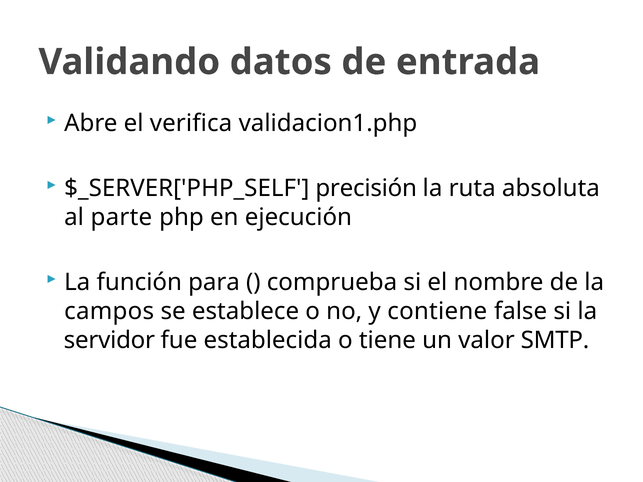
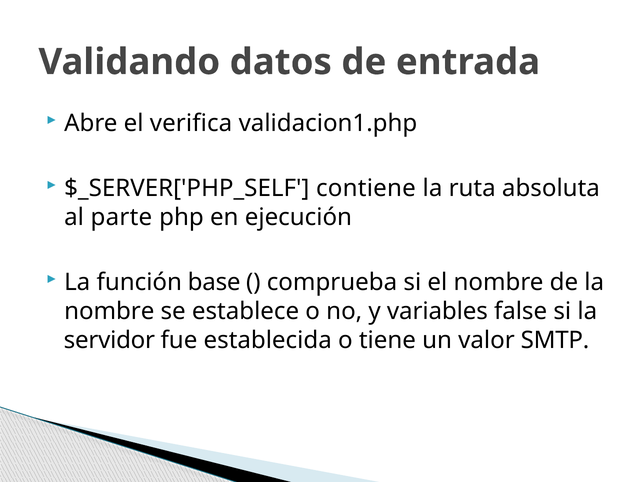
precisión: precisión -> contiene (366, 189)
para: para -> base (214, 283)
campos: campos -> nombre (109, 312)
contiene: contiene -> variables (437, 312)
